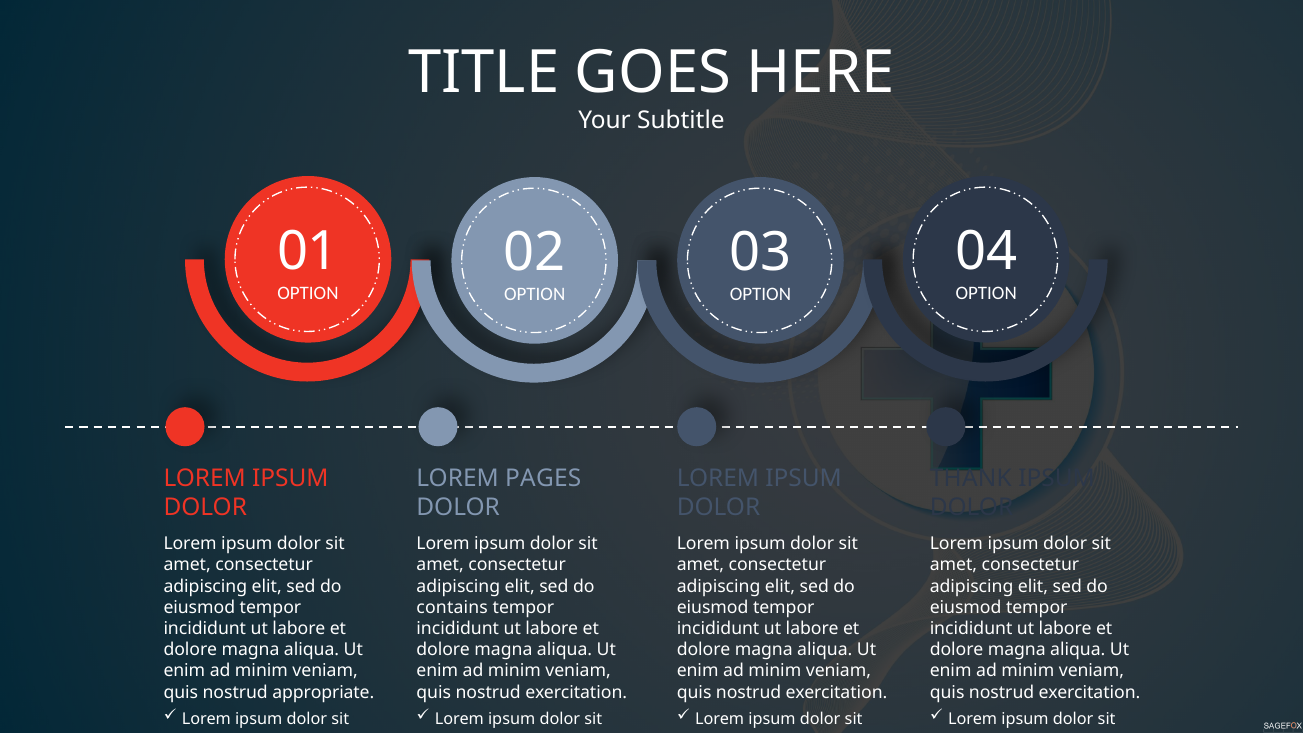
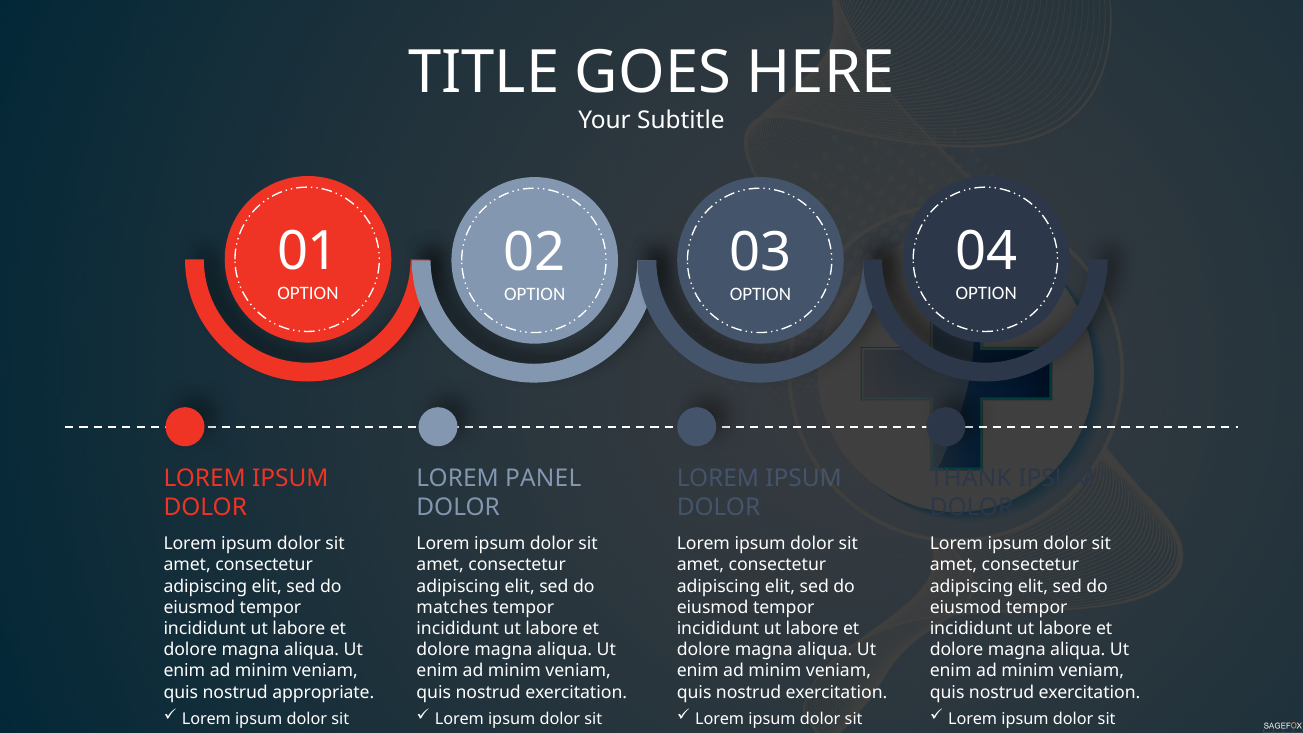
PAGES: PAGES -> PANEL (543, 478)
contains: contains -> matches (452, 607)
